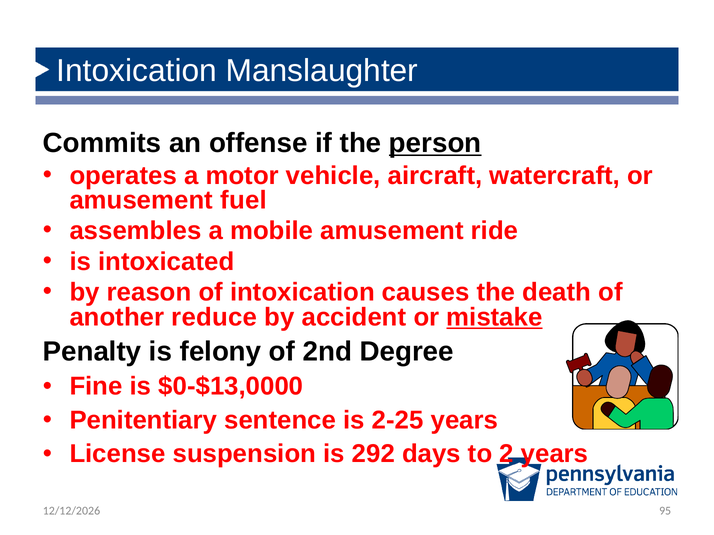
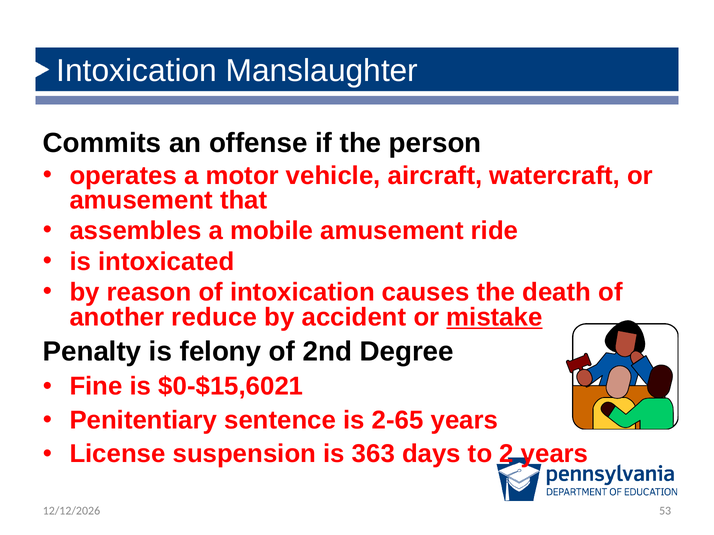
person underline: present -> none (435, 143)
fuel: fuel -> that (244, 200)
$0-$13,0000: $0-$13,0000 -> $0-$15,6021 (231, 387)
2-25: 2-25 -> 2-65 (398, 421)
292: 292 -> 363 (373, 454)
95: 95 -> 53 (665, 511)
